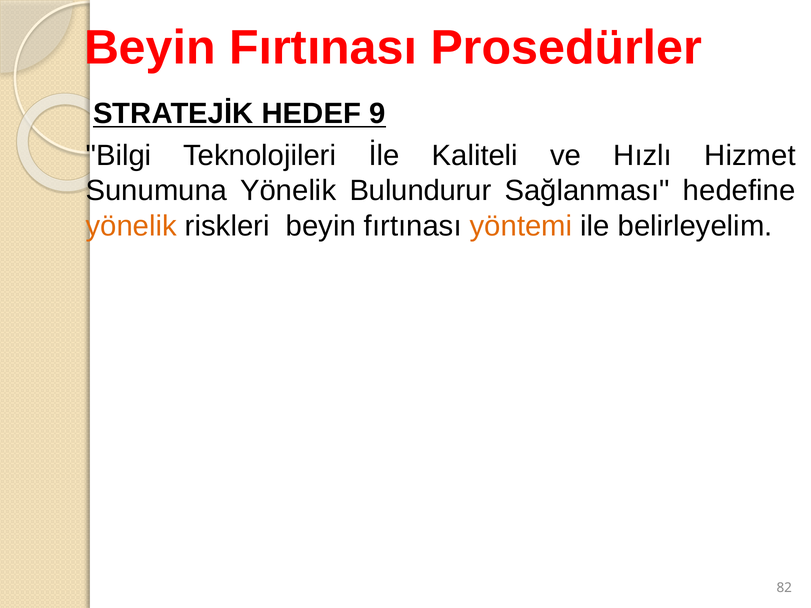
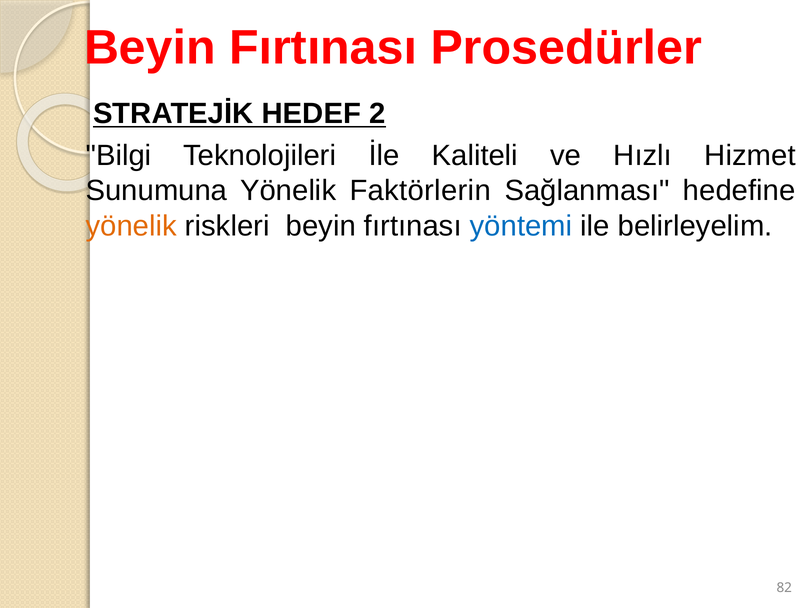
9: 9 -> 2 (377, 114)
Bulundurur: Bulundurur -> Faktörlerin (420, 191)
yöntemi colour: orange -> blue (521, 226)
